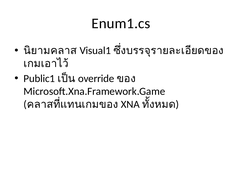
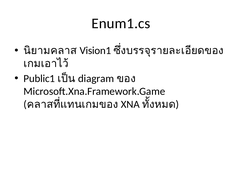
Visual1: Visual1 -> Vision1 (95, 51)
override: override -> diagram (96, 79)
